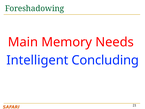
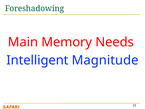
Concluding: Concluding -> Magnitude (105, 60)
